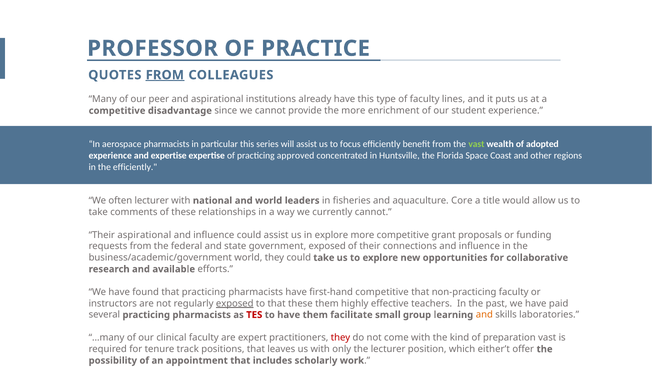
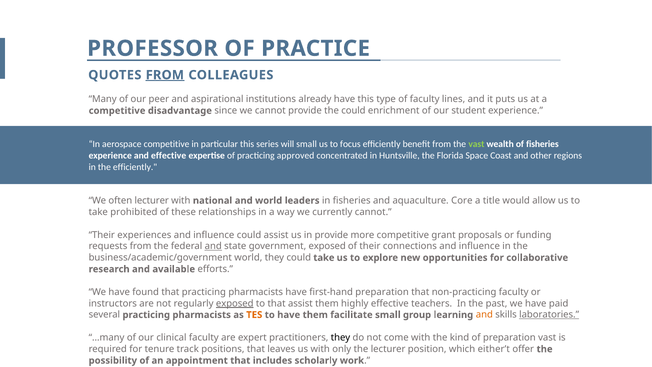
the more: more -> could (353, 111)
aerospace pharmacists: pharmacists -> competitive (167, 144)
will assist: assist -> small (307, 144)
of adopted: adopted -> fisheries (542, 144)
and expertise: expertise -> effective (169, 155)
comments: comments -> prohibited (134, 212)
Their aspirational: aspirational -> experiences (144, 235)
in explore: explore -> provide (331, 235)
and underline: none -> present (213, 246)
first-hand competitive: competitive -> preparation (382, 292)
that these: these -> assist (300, 303)
TES colour: red -> orange (254, 315)
laboratories underline: none -> present (549, 315)
they colour: red -> black (341, 337)
